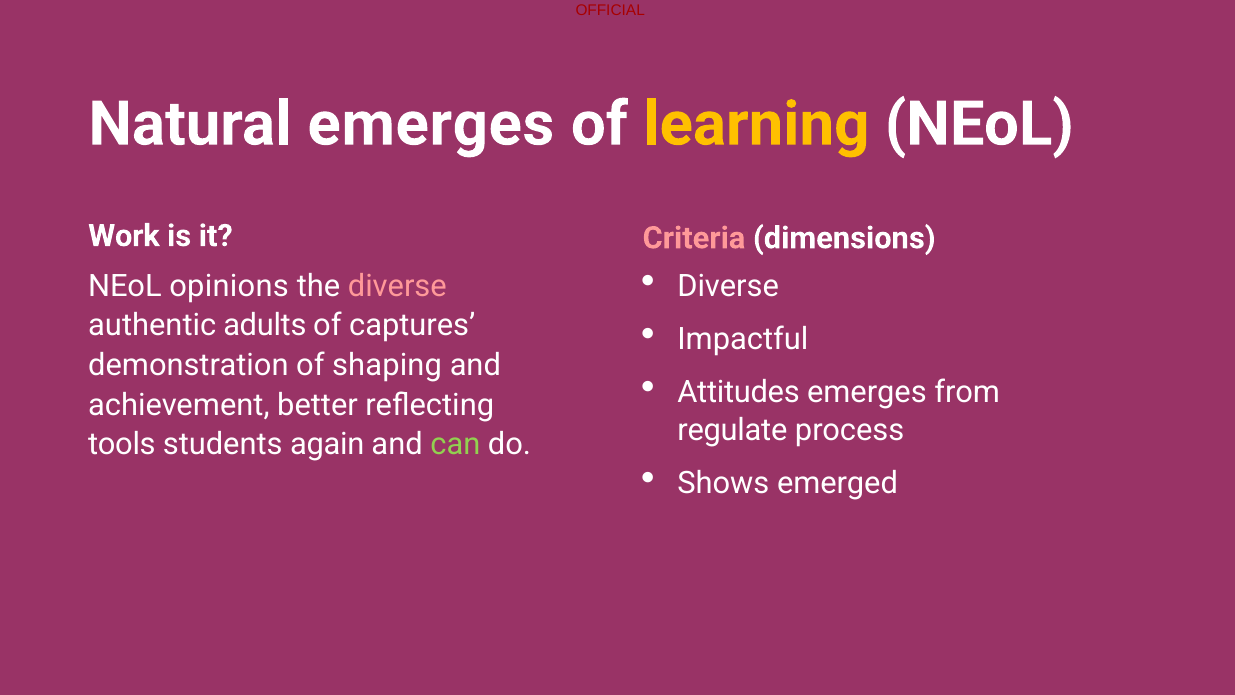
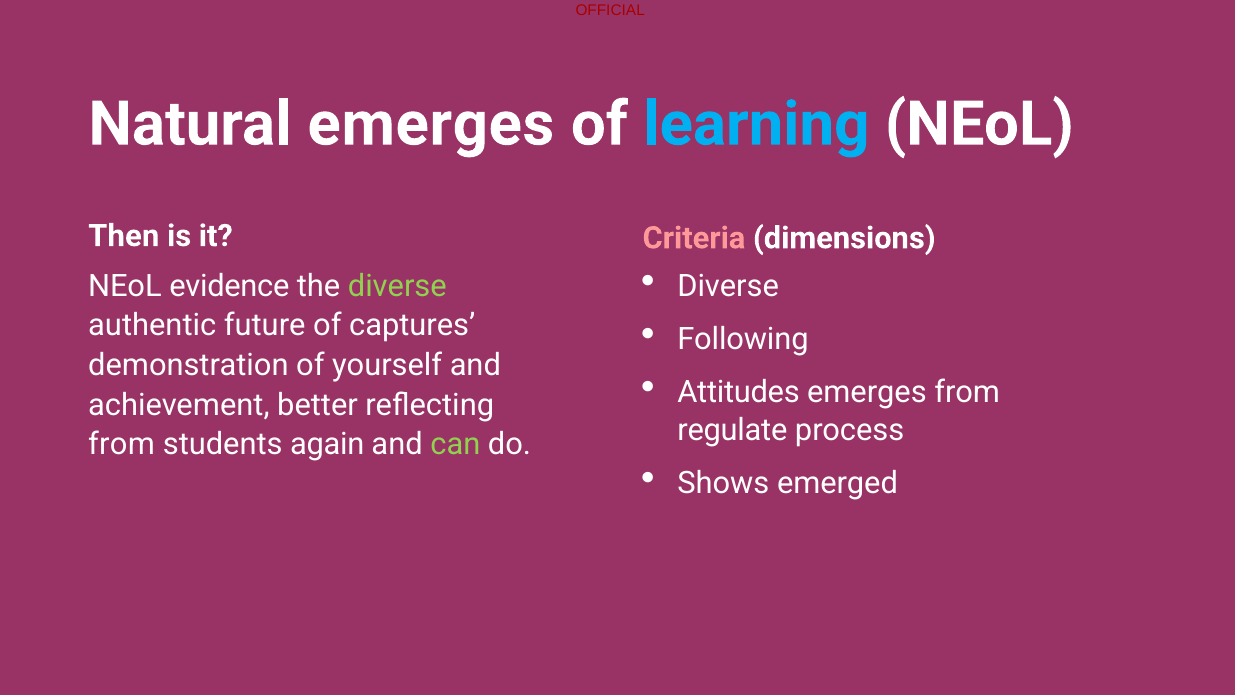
learning colour: yellow -> light blue (756, 124)
Work: Work -> Then (124, 236)
opinions: opinions -> evidence (229, 286)
diverse colour: pink -> light green (397, 286)
adults: adults -> future (265, 325)
Impactful: Impactful -> Following (743, 339)
shaping: shaping -> yourself (387, 365)
tools: tools -> from (122, 444)
